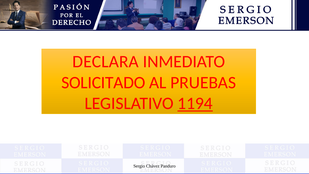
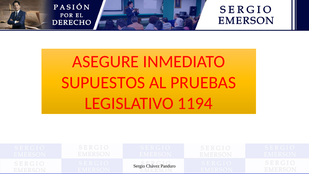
DECLARA: DECLARA -> ASEGURE (106, 62)
SOLICITADO: SOLICITADO -> SUPUESTOS (103, 83)
1194 underline: present -> none (195, 103)
